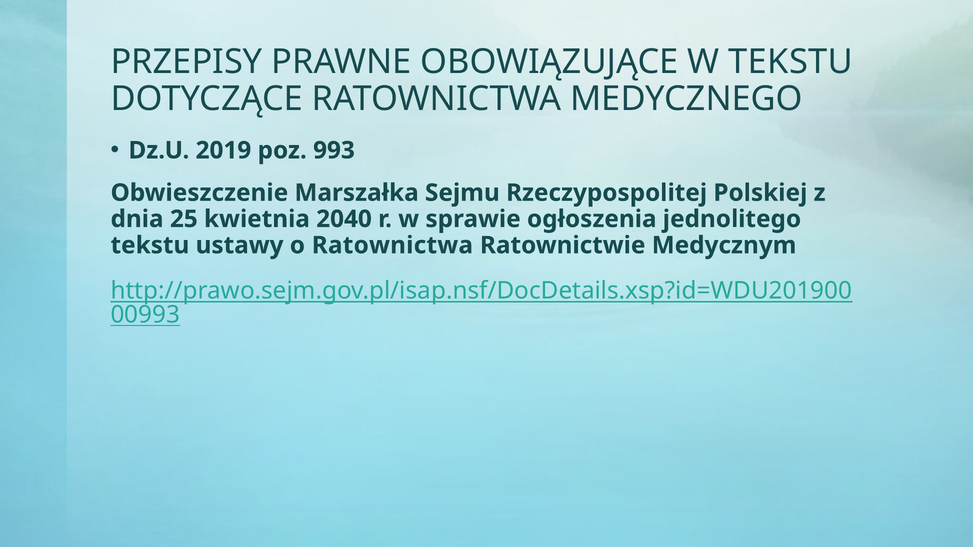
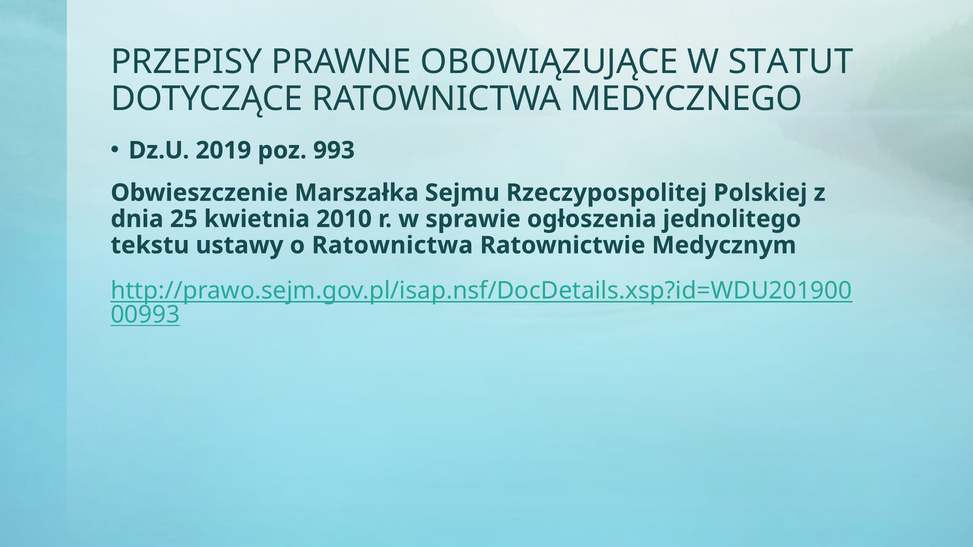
W TEKSTU: TEKSTU -> STATUT (791, 62)
2040: 2040 -> 2010 (344, 219)
